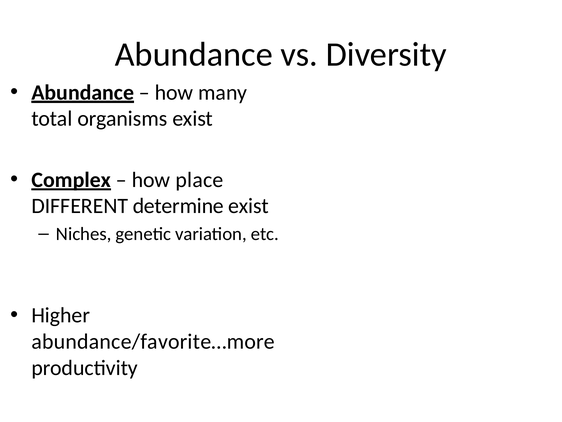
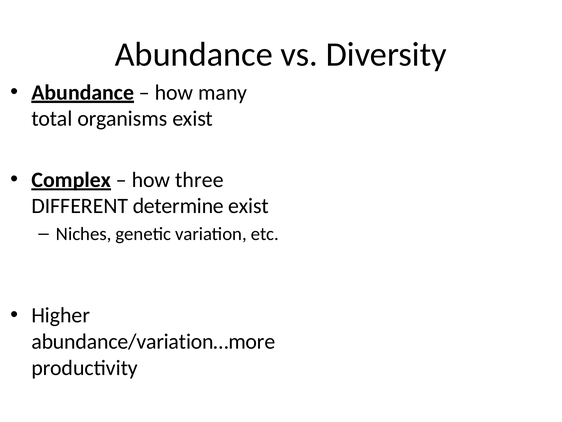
place: place -> three (199, 180)
abundance/favorite…more: abundance/favorite…more -> abundance/variation…more (153, 341)
